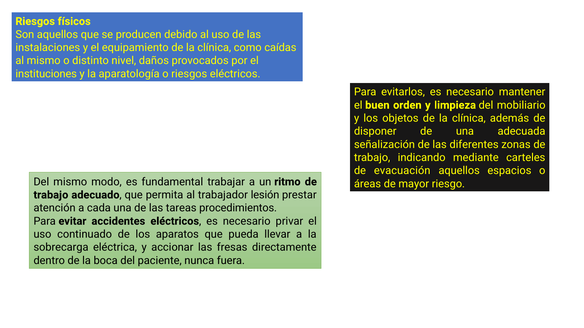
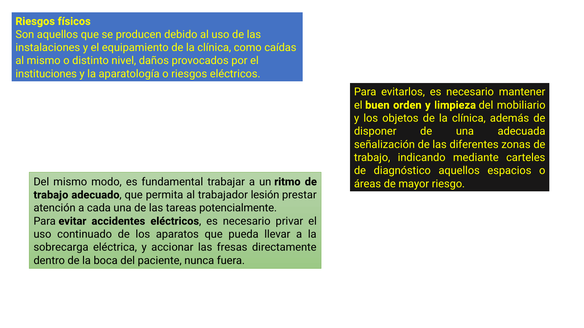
evacuación: evacuación -> diagnóstico (402, 171)
procedimientos: procedimientos -> potencialmente (238, 208)
